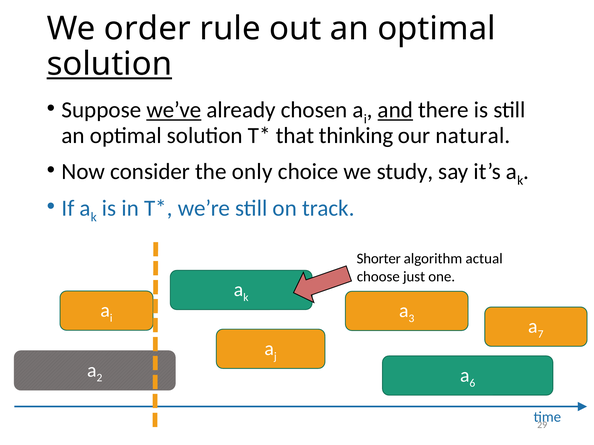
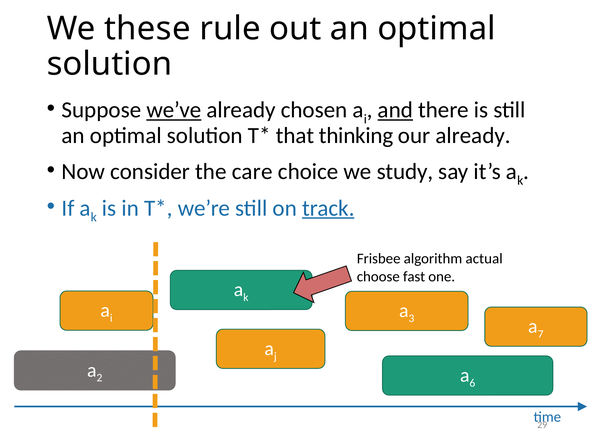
order: order -> these (147, 29)
solution underline: present -> none (109, 64)
our natural: natural -> already (473, 136)
only: only -> care (252, 172)
track underline: none -> present (328, 208)
Shorter: Shorter -> Frisbee (379, 259)
just: just -> fast (414, 277)
